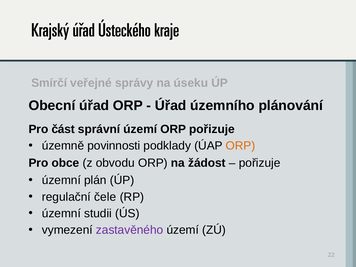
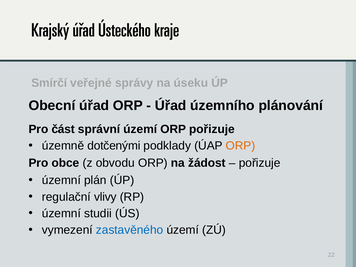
povinnosti: povinnosti -> dotčenými (114, 146)
čele: čele -> vlivy (105, 197)
zastavěného colour: purple -> blue (130, 230)
